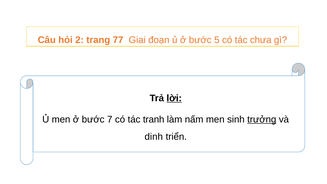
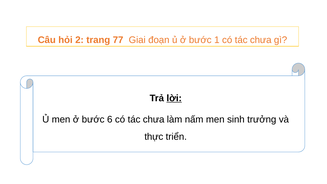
5: 5 -> 1 (217, 40)
7: 7 -> 6 (110, 119)
tranh: tranh -> chưa (154, 119)
trưởng underline: present -> none (262, 119)
dinh: dinh -> thực (154, 137)
